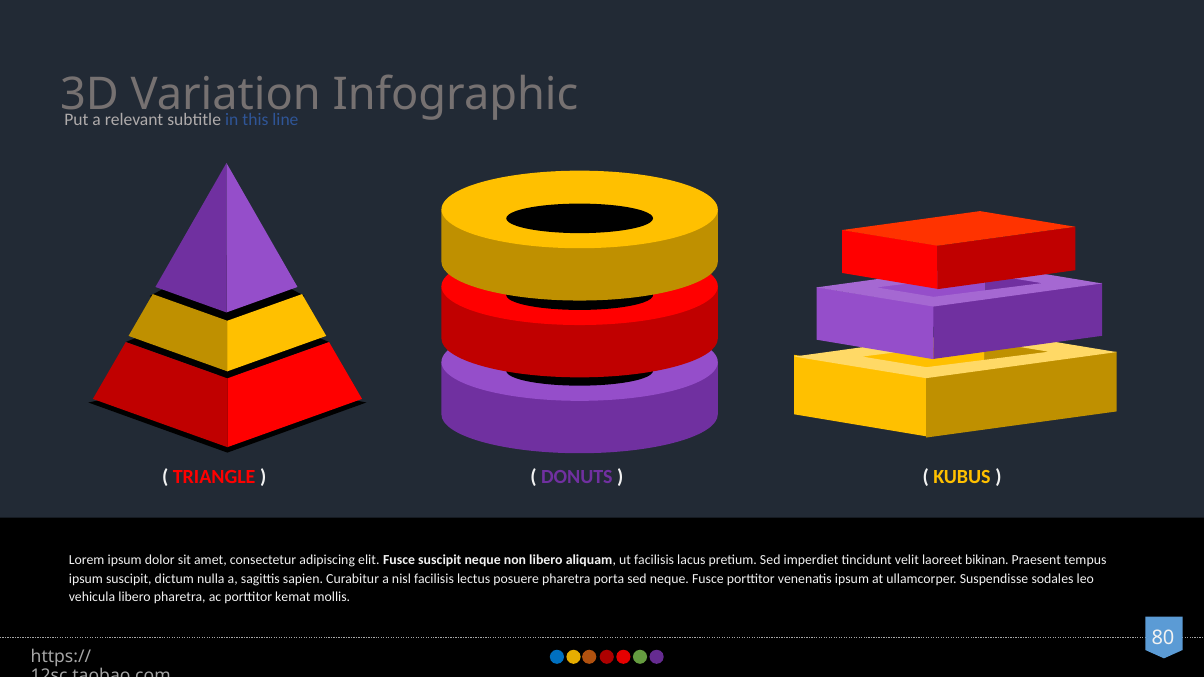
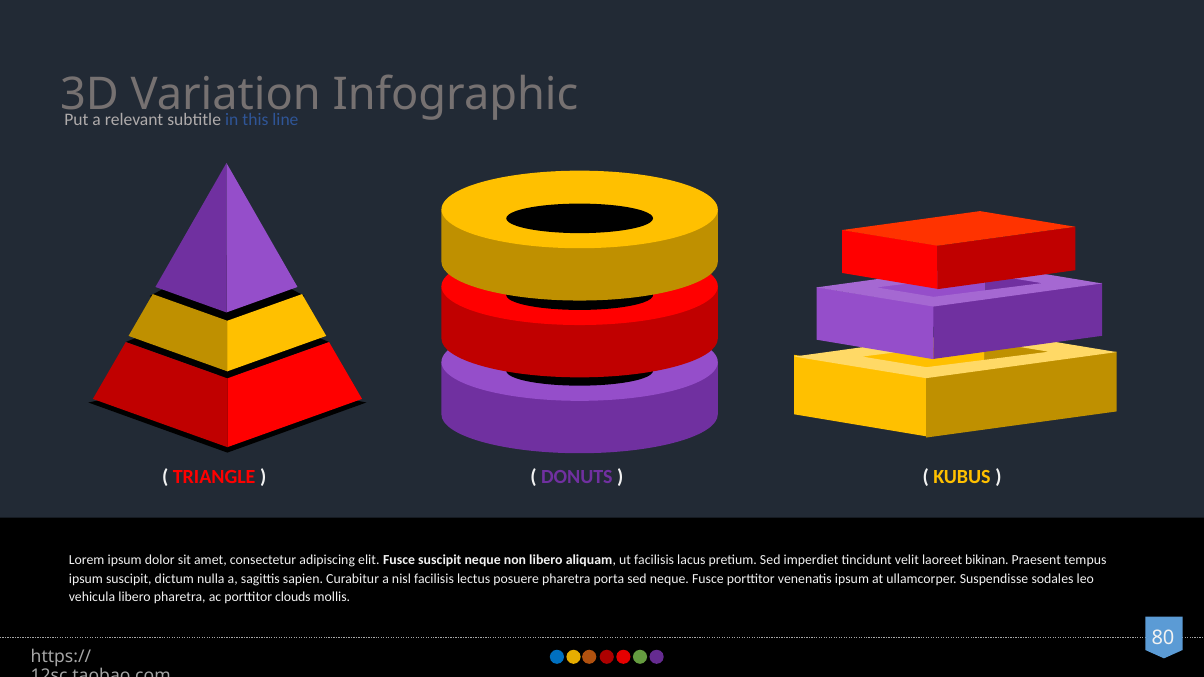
kemat: kemat -> clouds (293, 597)
